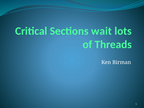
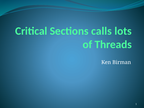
wait: wait -> calls (101, 31)
